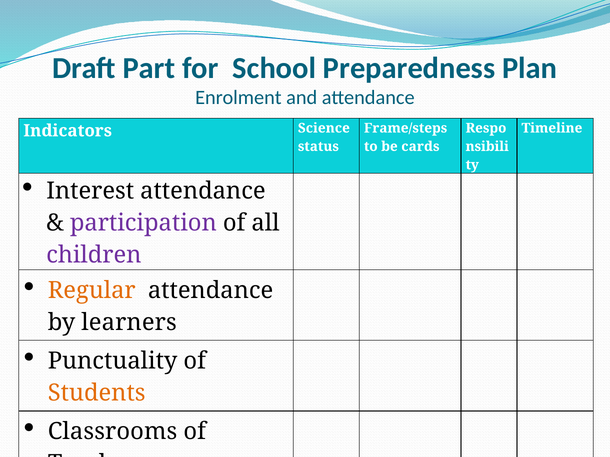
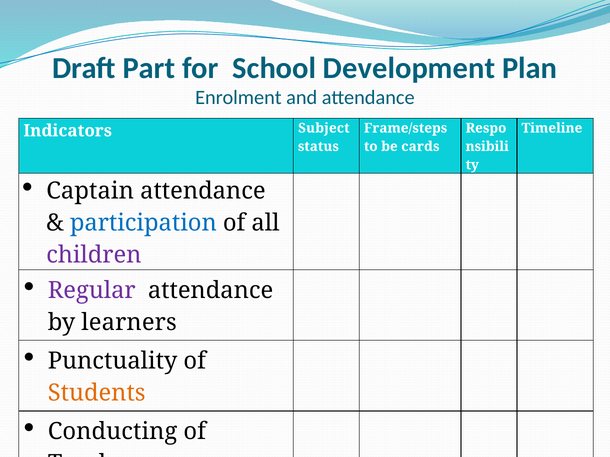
Preparedness: Preparedness -> Development (409, 68)
Science: Science -> Subject (324, 128)
Interest: Interest -> Captain (90, 191)
participation colour: purple -> blue (143, 223)
Regular colour: orange -> purple (92, 291)
Classrooms: Classrooms -> Conducting (113, 432)
